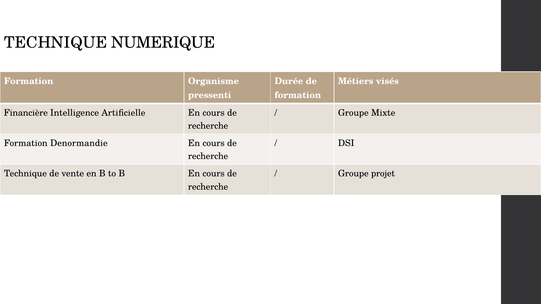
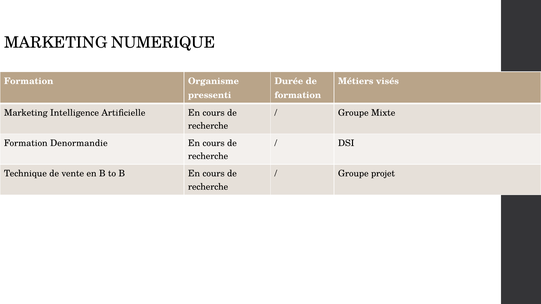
TECHNIQUE: TECHNIQUE -> MARKETING (56, 43)
Financière: Financière -> Marketing (26, 113)
